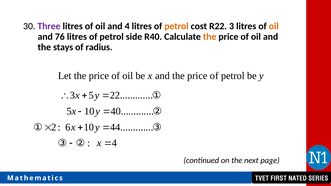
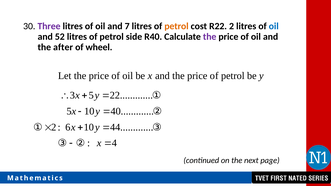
and 4: 4 -> 7 (127, 26)
R22 3: 3 -> 2 (232, 26)
oil colour: orange -> blue (274, 26)
76: 76 -> 52 (60, 37)
the colour: orange -> purple (210, 37)
stays: stays -> after (63, 47)
radius: radius -> wheel (99, 47)
